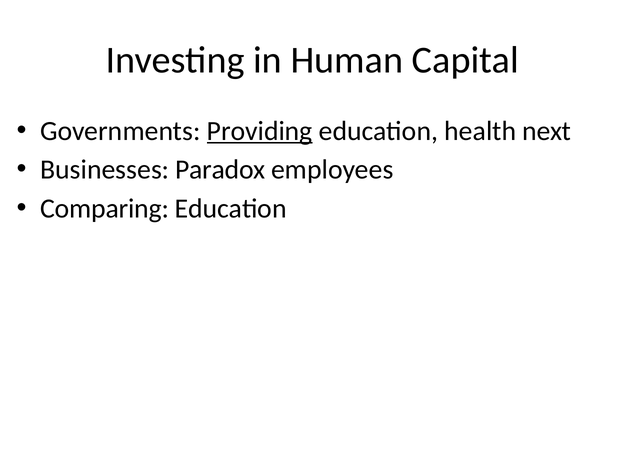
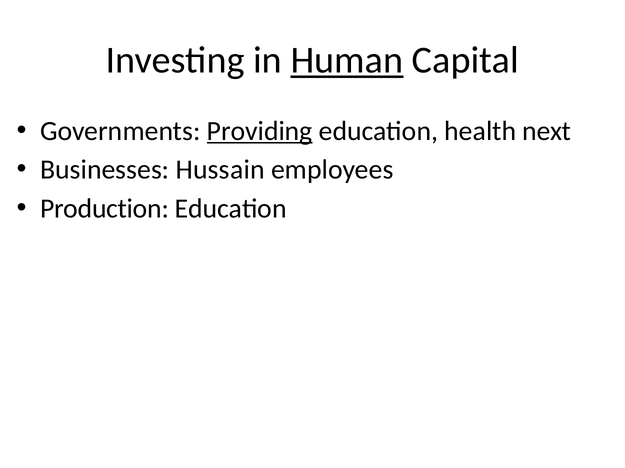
Human underline: none -> present (347, 61)
Paradox: Paradox -> Hussain (220, 170)
Comparing: Comparing -> Production (105, 209)
